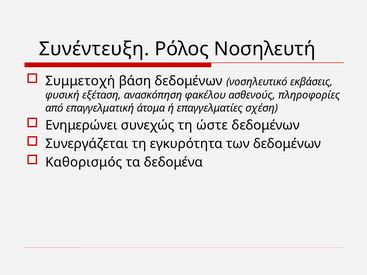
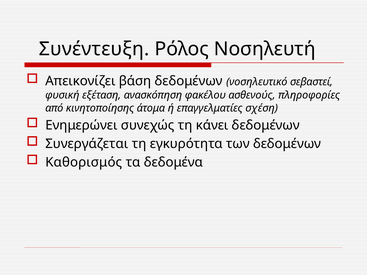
Συμμετοχή: Συμμετοχή -> Απεικονίζει (80, 81)
εκβάσεις: εκβάσεις -> σεβαστεί (311, 82)
επαγγελματική: επαγγελματική -> κινητοποίησης (100, 108)
ώστε: ώστε -> κάνει (212, 125)
